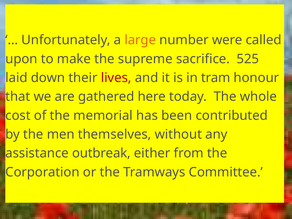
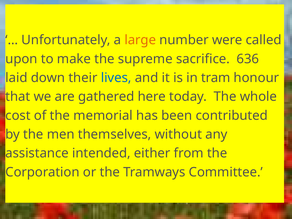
525: 525 -> 636 (248, 59)
lives colour: red -> blue (116, 78)
outbreak: outbreak -> intended (101, 153)
